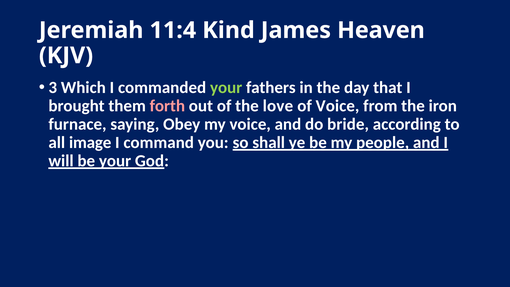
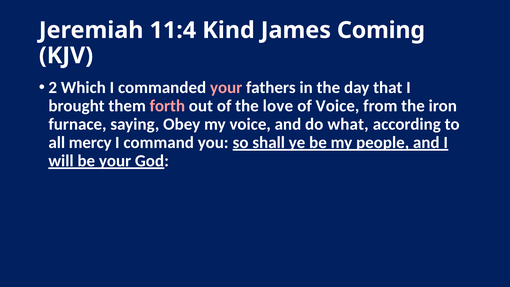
Heaven: Heaven -> Coming (381, 30)
3: 3 -> 2 (53, 87)
your colour: light green -> pink (226, 87)
bride: bride -> what (348, 124)
image: image -> mercy (90, 142)
